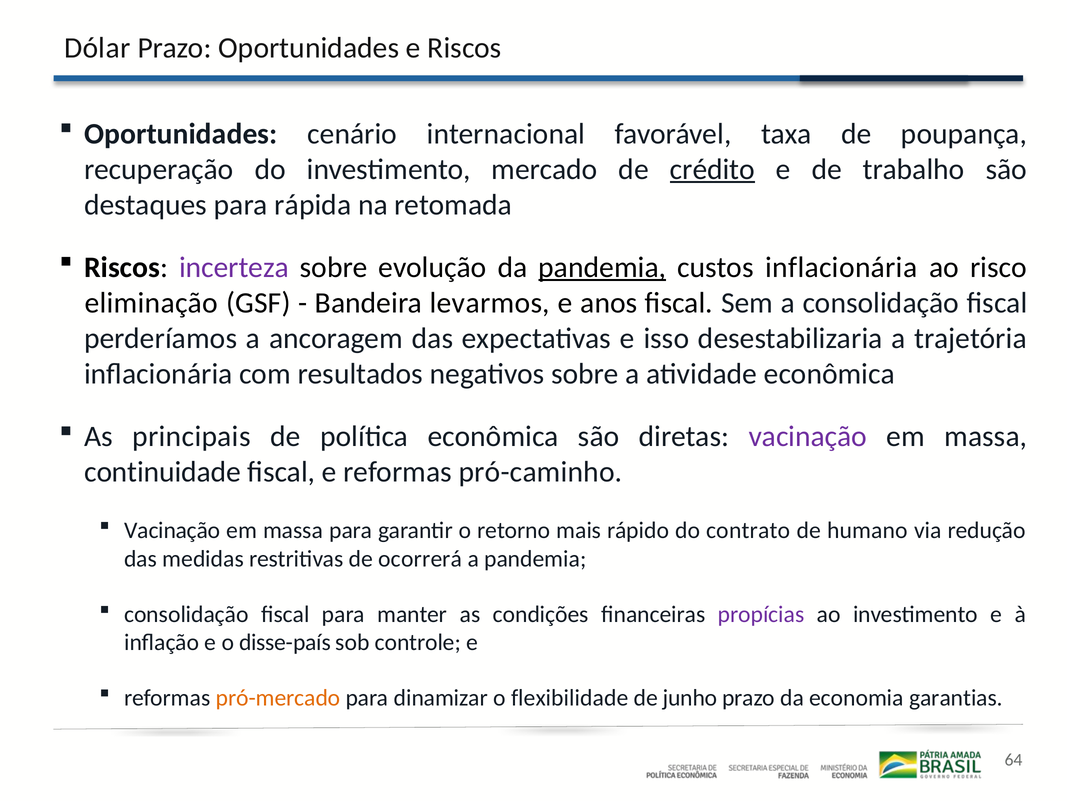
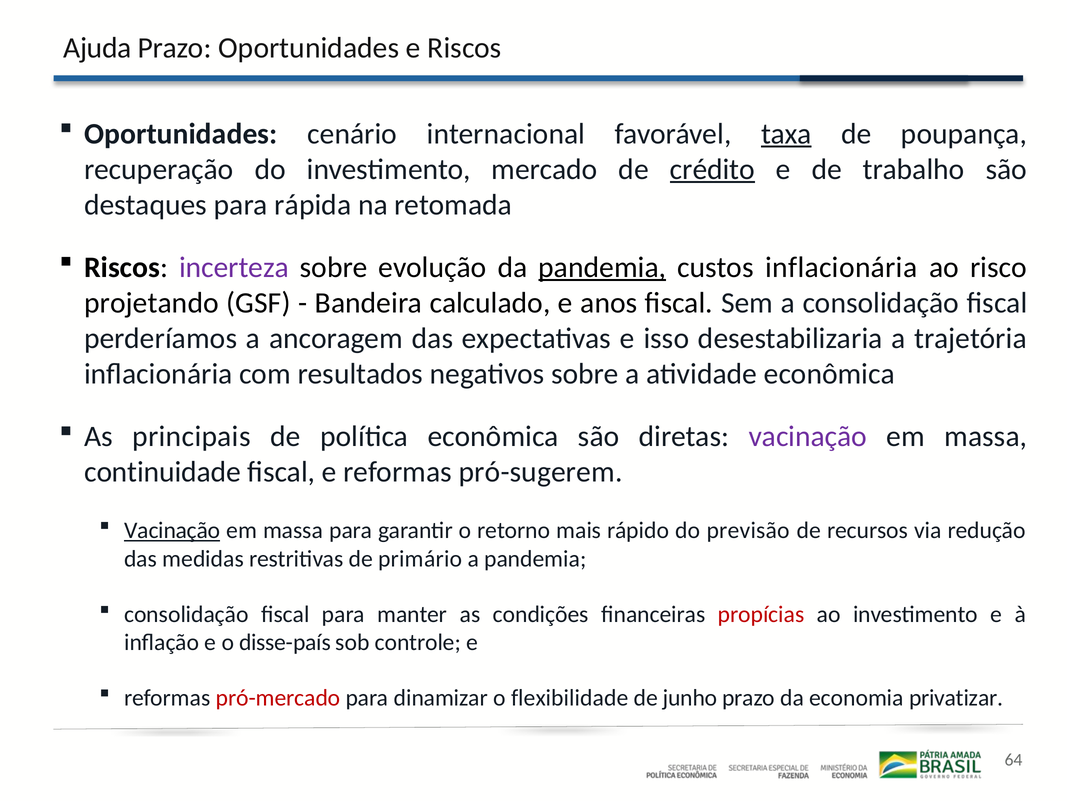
Dólar: Dólar -> Ajuda (97, 48)
taxa underline: none -> present (786, 134)
eliminação: eliminação -> projetando (151, 303)
levarmos: levarmos -> calculado (490, 303)
pró-caminho: pró-caminho -> pró-sugerem (541, 472)
Vacinação underline: none -> present (172, 530)
contrato: contrato -> previsão (748, 530)
humano: humano -> recursos (868, 530)
ocorrerá: ocorrerá -> primário (420, 558)
propícias colour: purple -> red (761, 614)
pró-mercado colour: orange -> red (278, 697)
garantias: garantias -> privatizar (956, 697)
